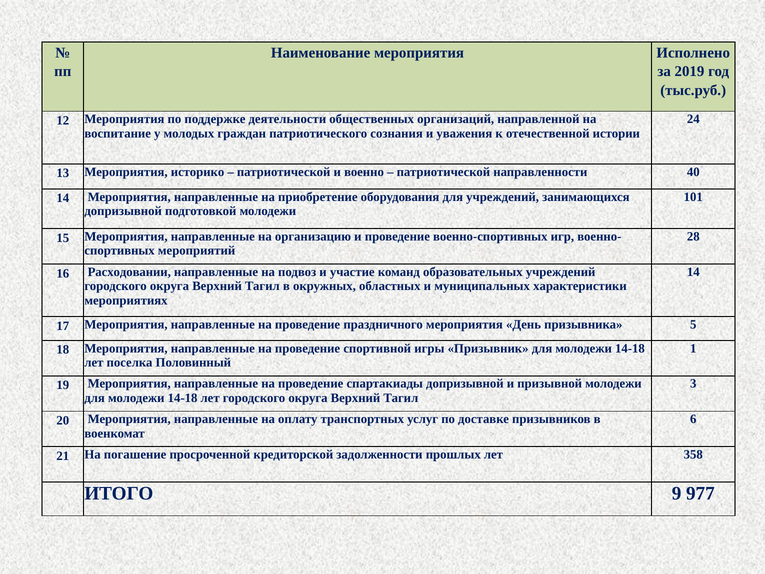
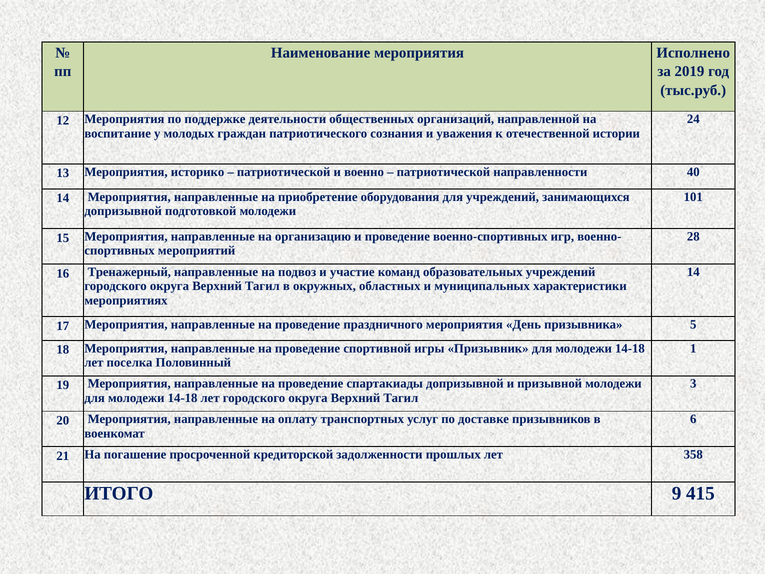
Расходовании: Расходовании -> Тренажерный (129, 272)
977: 977 -> 415 (700, 493)
